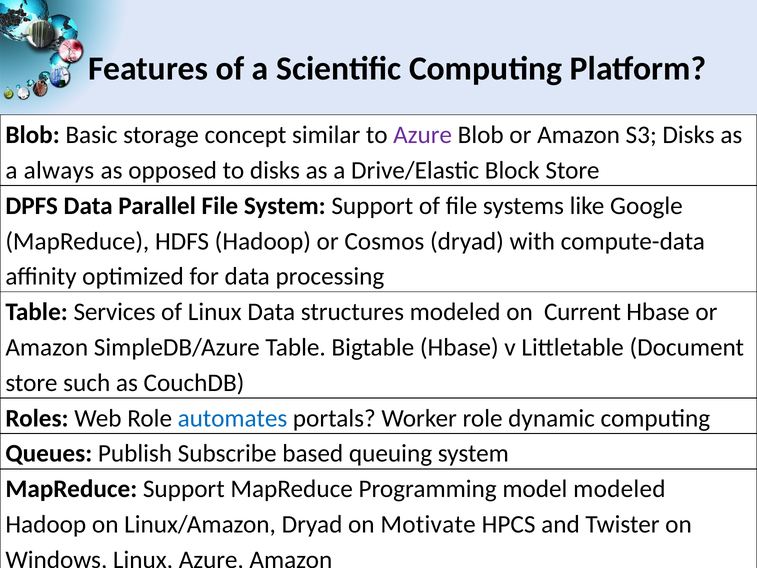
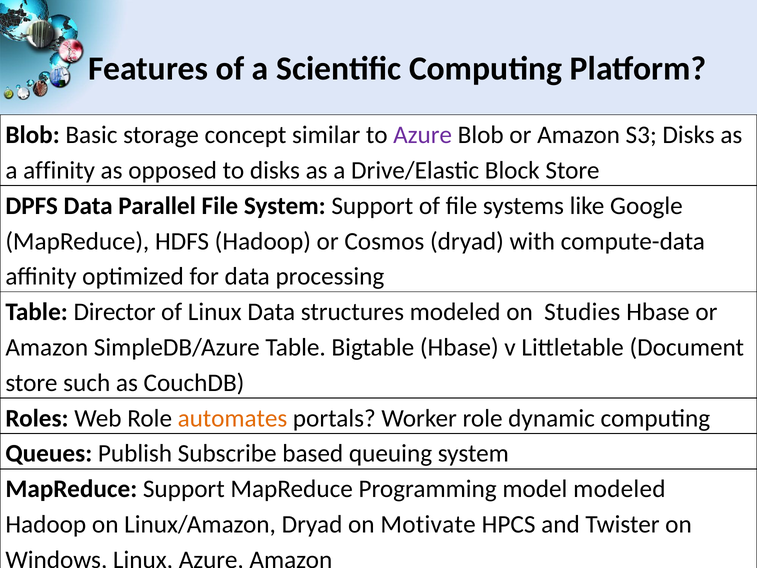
a always: always -> affinity (59, 170)
Services: Services -> Director (115, 312)
Current: Current -> Studies (582, 312)
automates colour: blue -> orange (232, 418)
